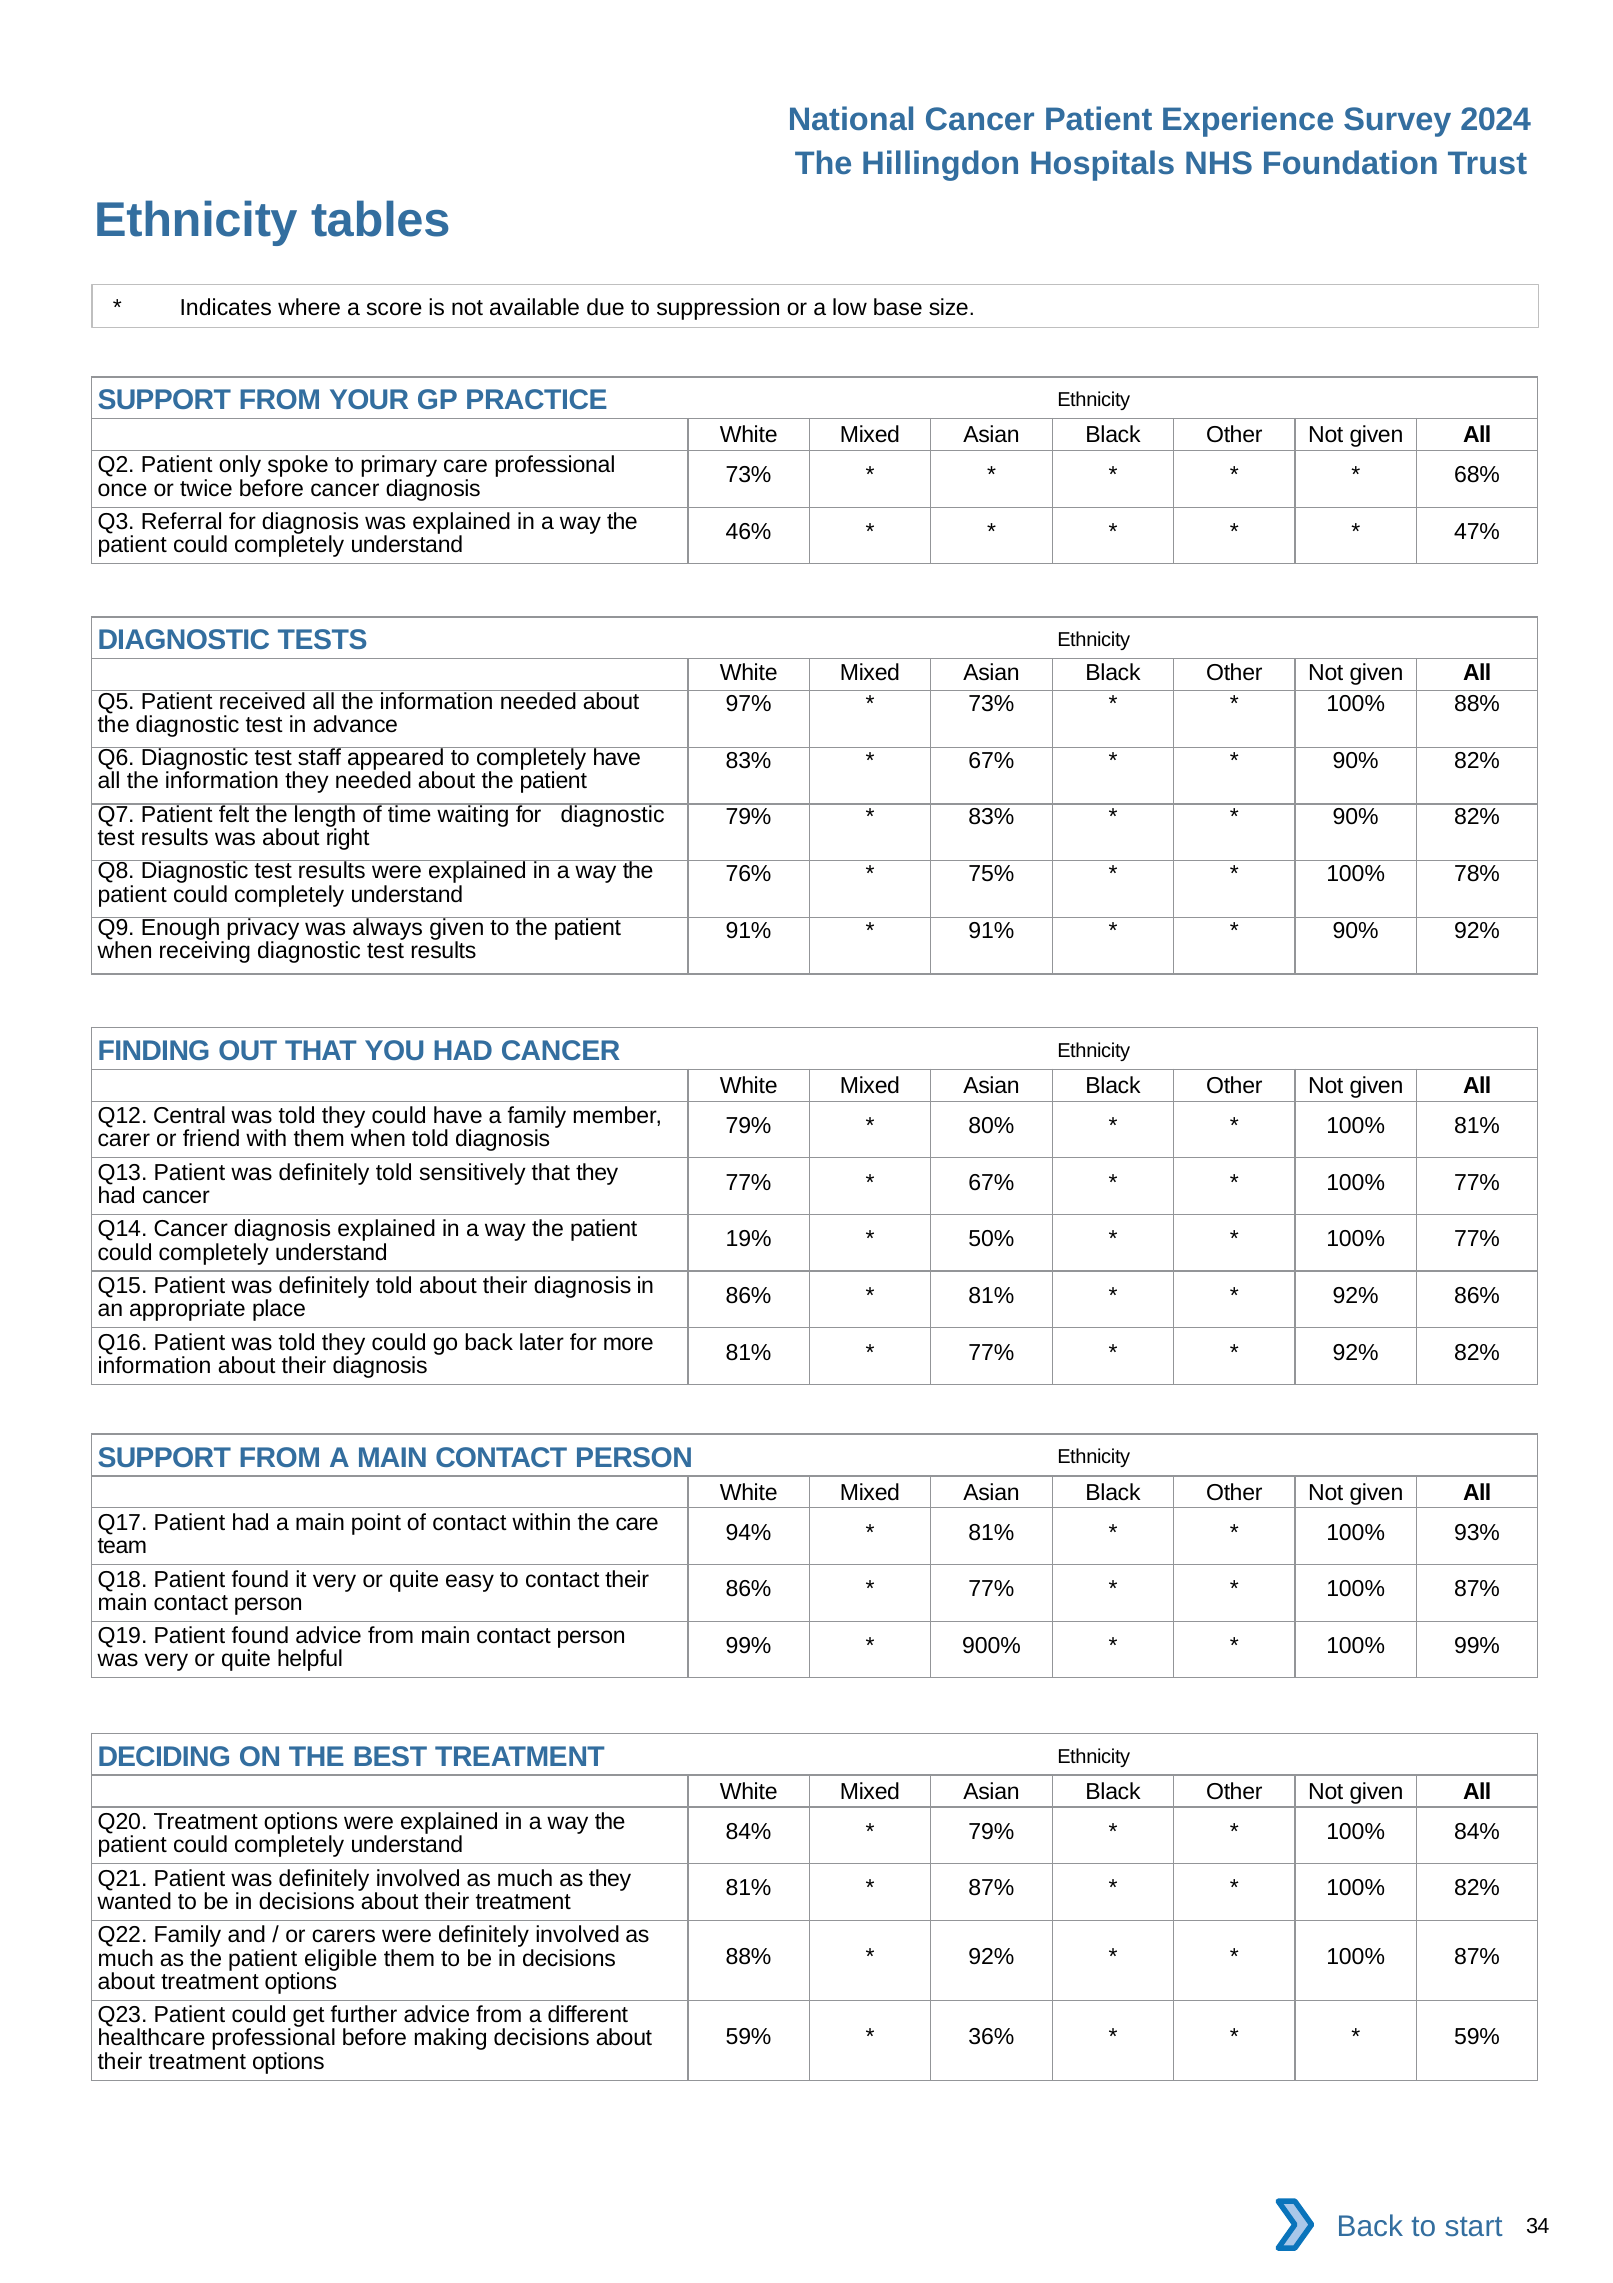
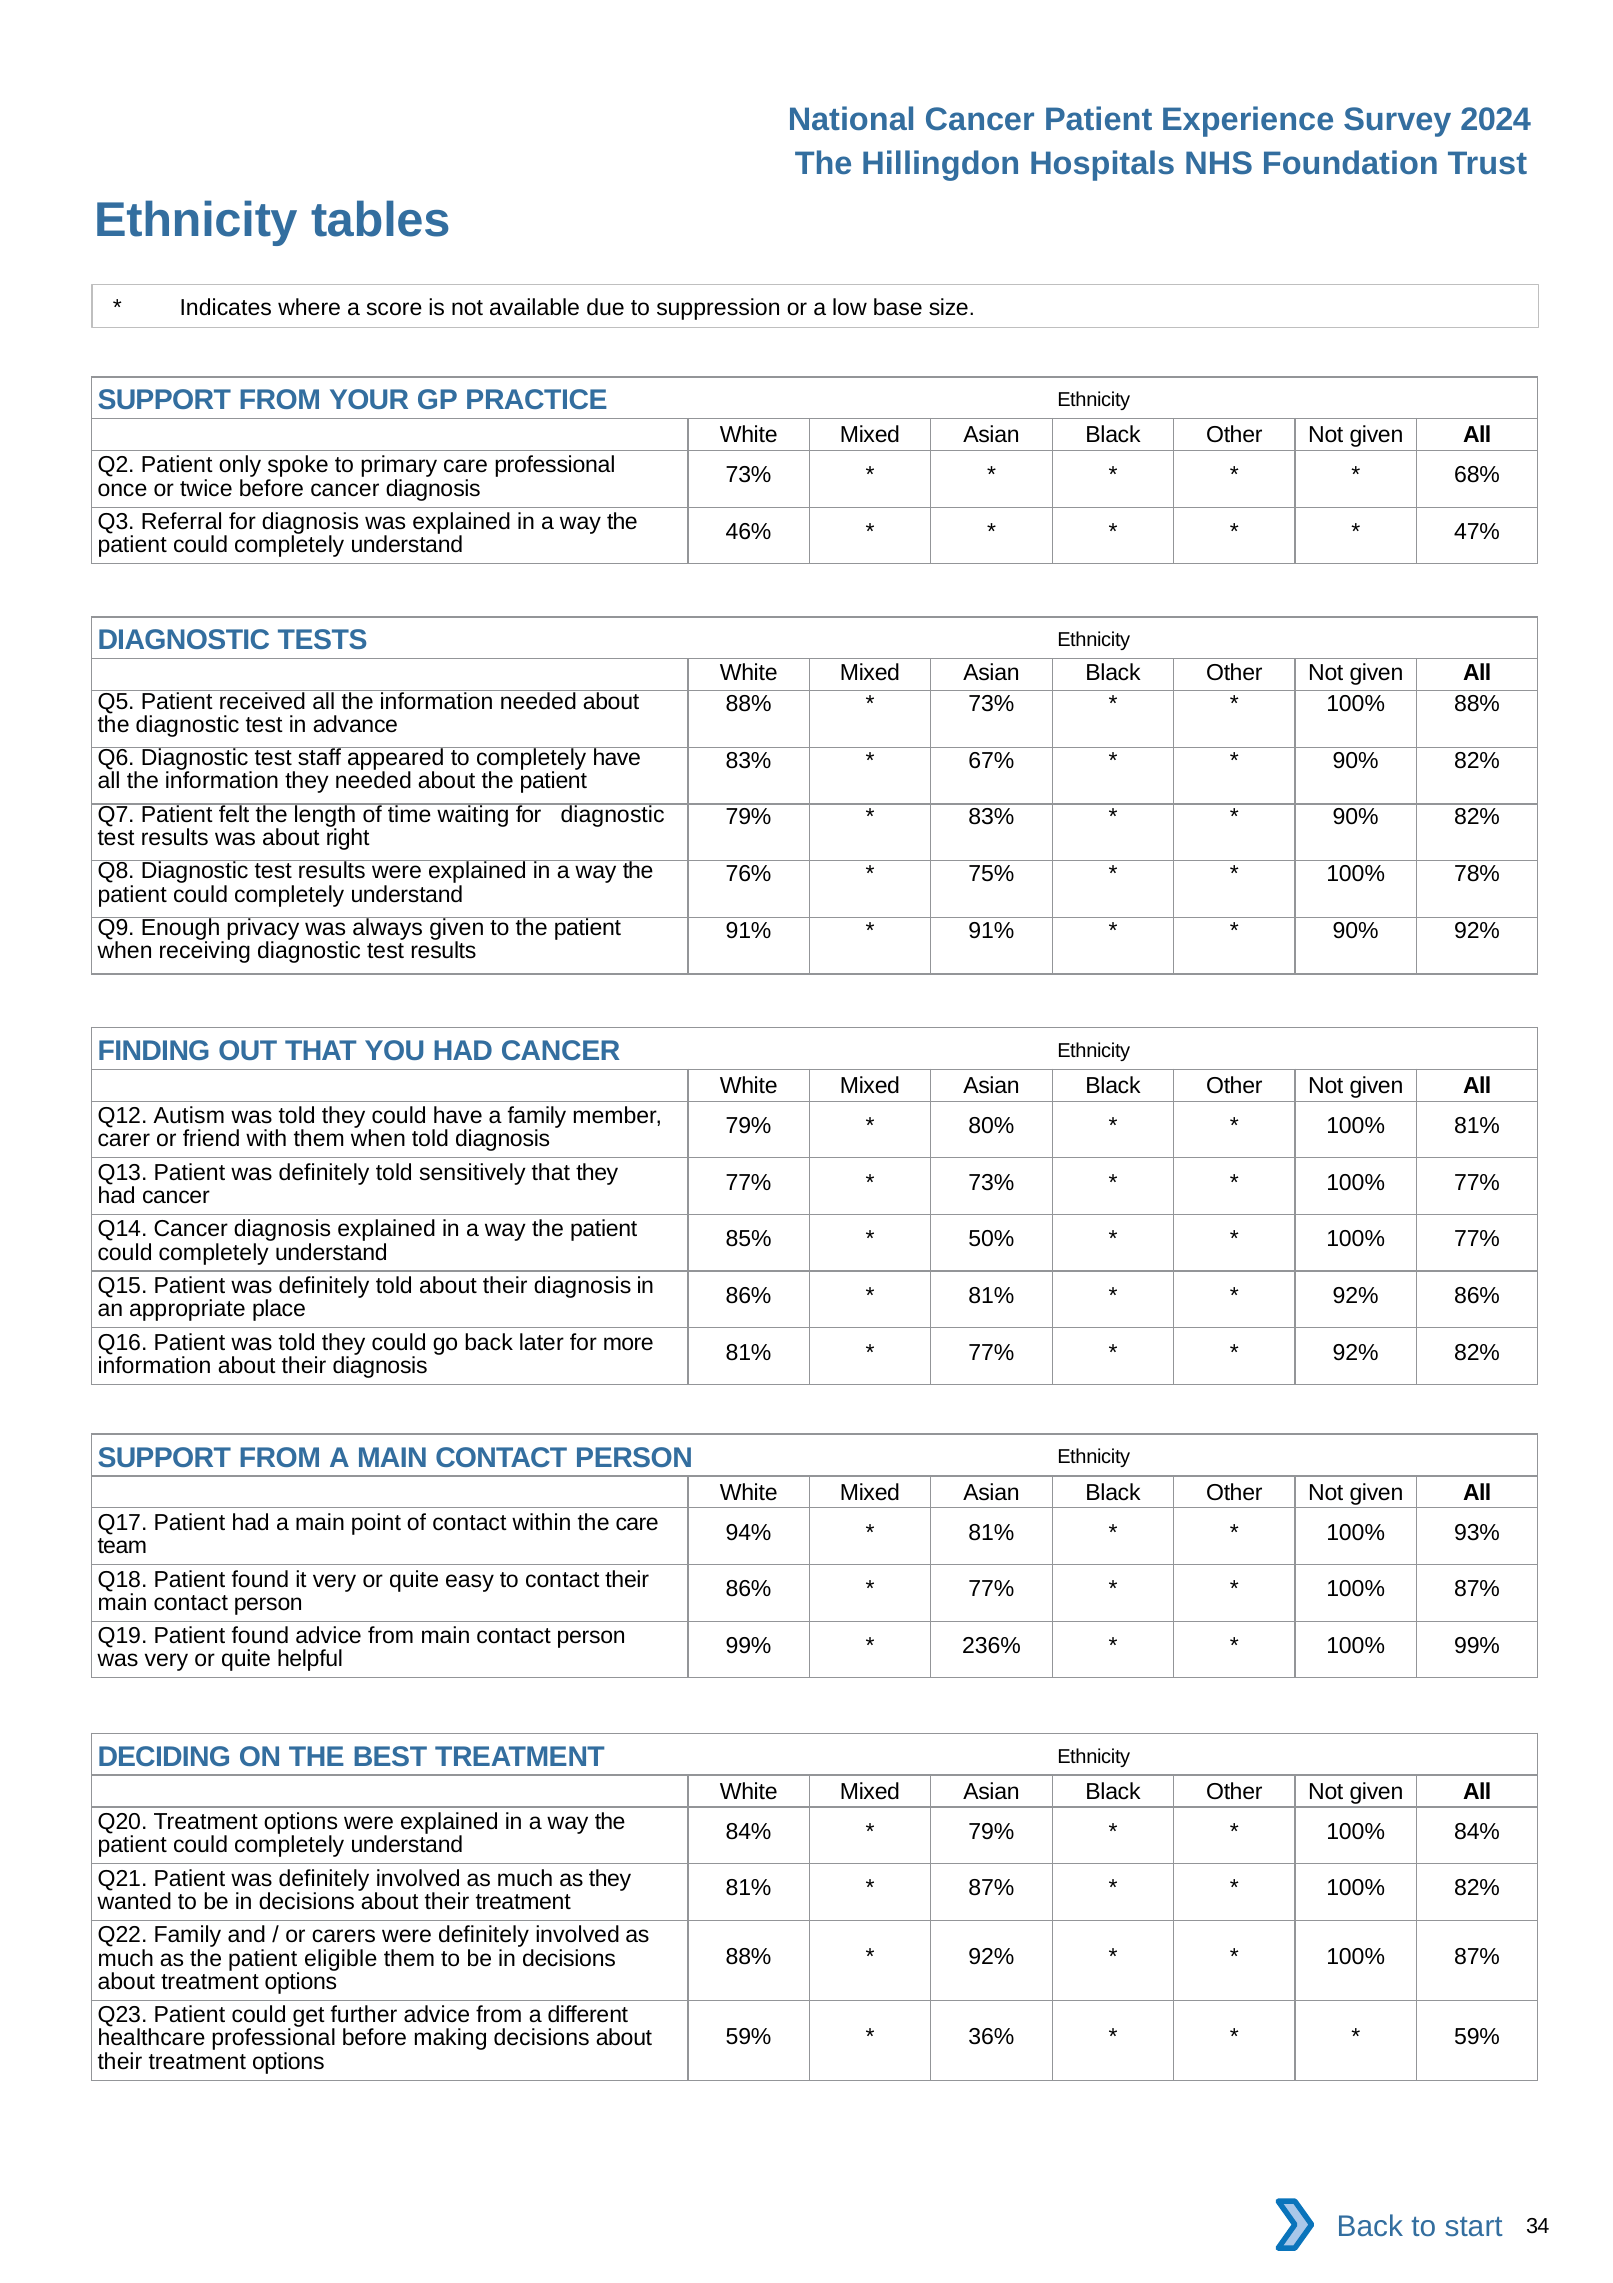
97%: 97% -> 88% (749, 704)
Central: Central -> Autism (189, 1116)
67%: 67% -> 73% (991, 1182)
19%: 19% -> 85% (749, 1239)
900%: 900% -> 236% (991, 1646)
